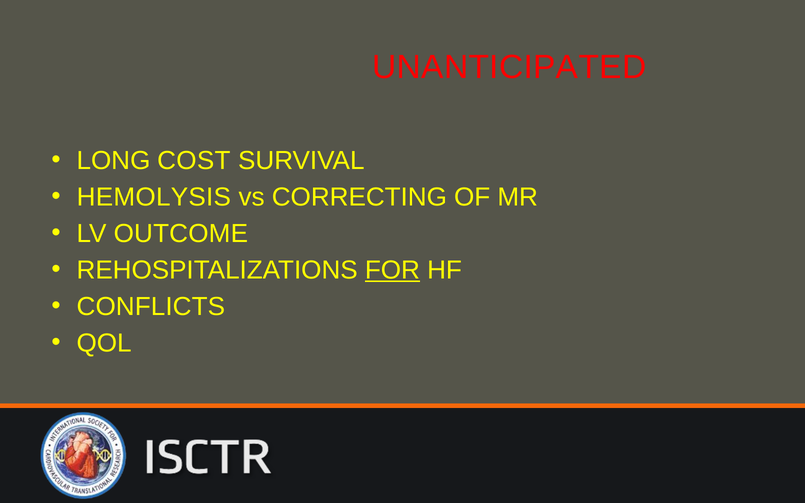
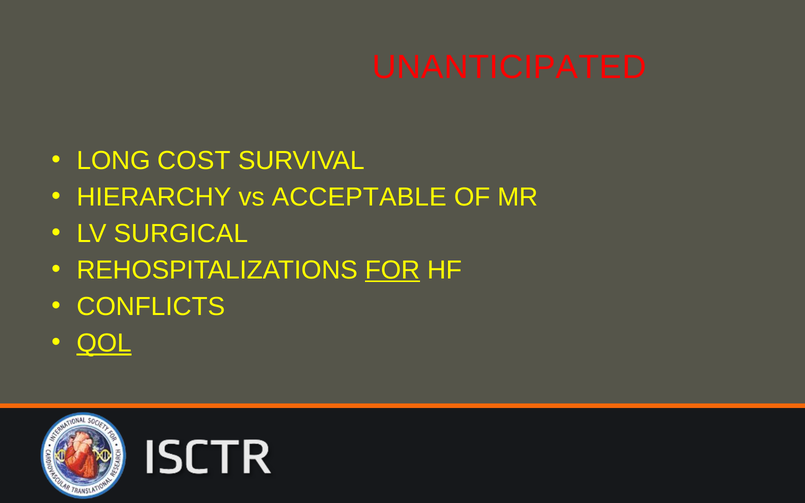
HEMOLYSIS: HEMOLYSIS -> HIERARCHY (154, 197)
CORRECTING: CORRECTING -> ACCEPTABLE (359, 197)
OUTCOME: OUTCOME -> SURGICAL (181, 234)
QOL underline: none -> present (104, 343)
